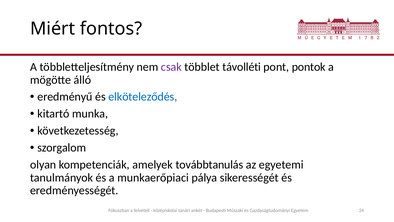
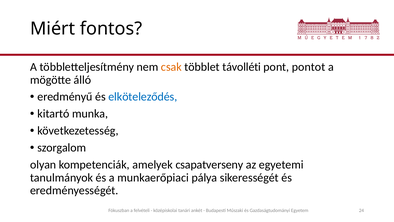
csak colour: purple -> orange (171, 67)
pontok: pontok -> pontot (309, 67)
továbbtanulás: továbbtanulás -> csapatverseny (209, 164)
